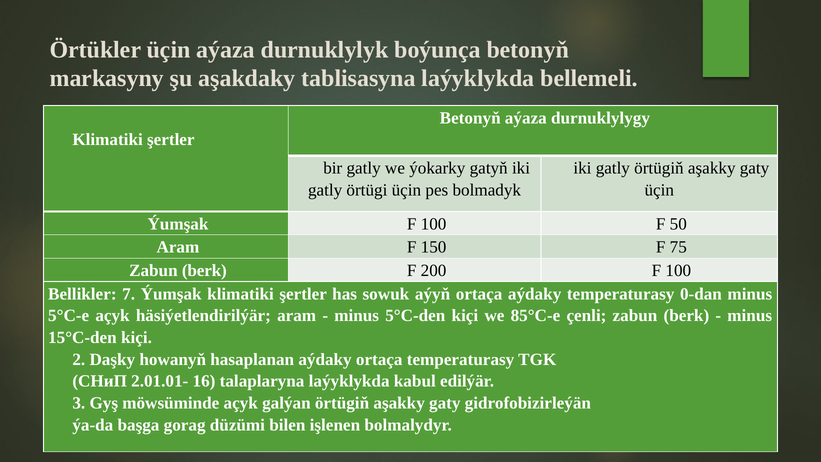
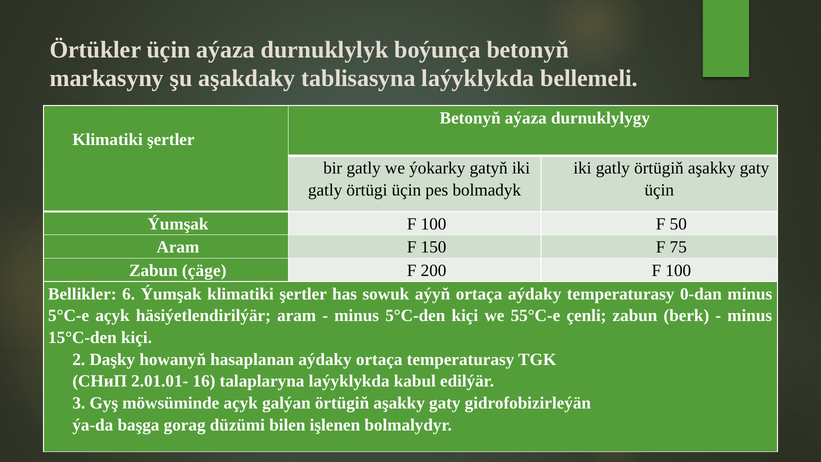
berk: berk -> çäge (204, 271)
7: 7 -> 6 (129, 294)
85°С-e: 85°С-e -> 55°С-e (535, 316)
